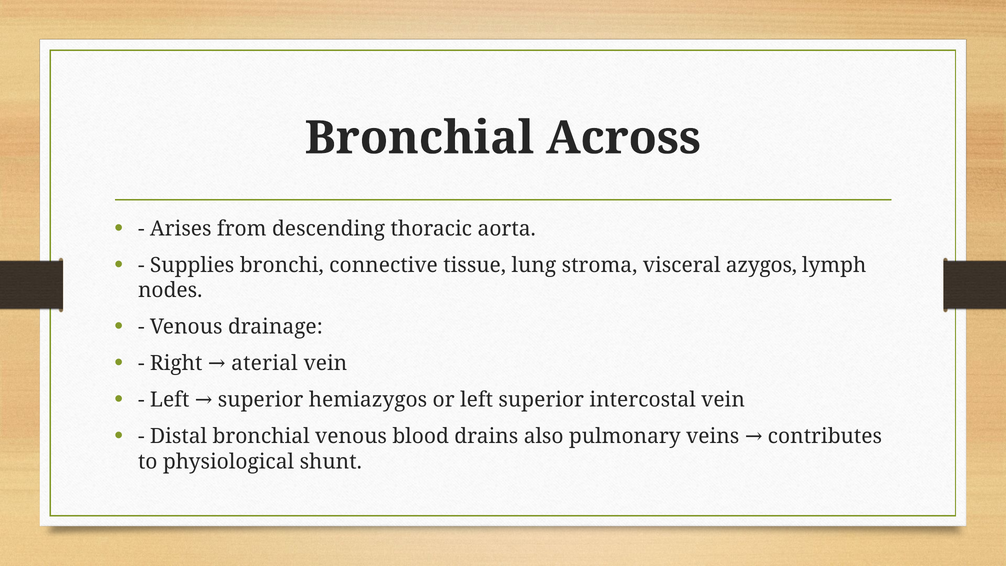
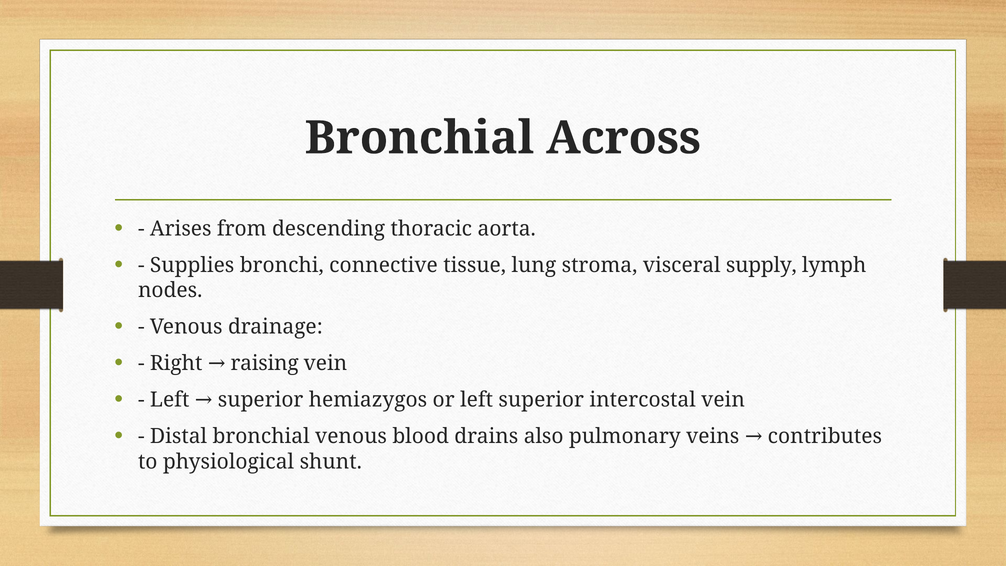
azygos: azygos -> supply (761, 265)
aterial: aterial -> raising (265, 363)
